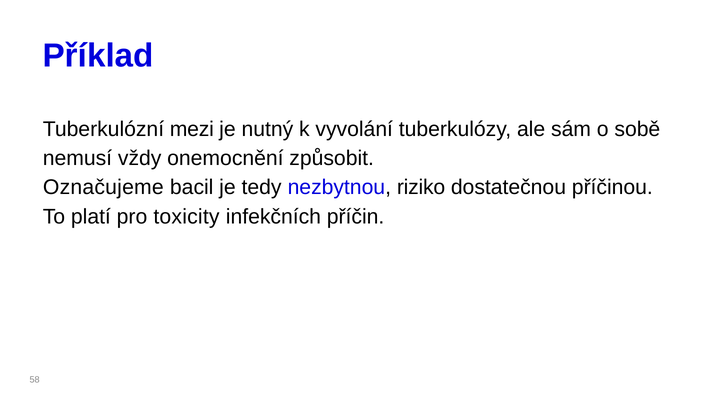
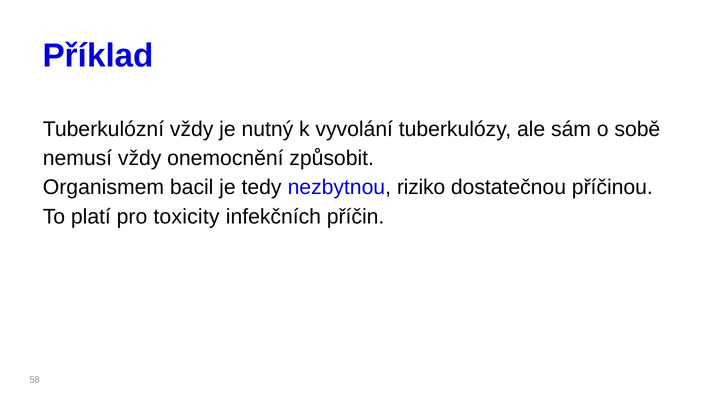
Tuberkulózní mezi: mezi -> vždy (192, 129)
Označujeme: Označujeme -> Organismem (103, 187)
